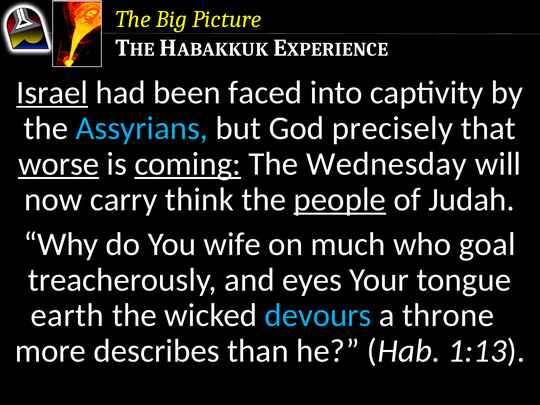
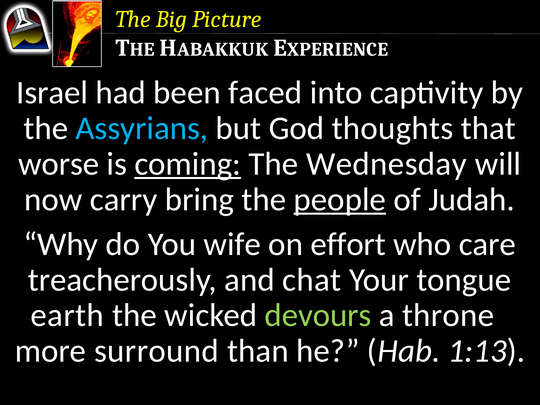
Israel underline: present -> none (52, 93)
precisely: precisely -> thoughts (392, 128)
worse underline: present -> none (59, 164)
think: think -> bring (199, 200)
much: much -> effort (348, 244)
goal: goal -> care (487, 244)
eyes: eyes -> chat (312, 280)
devours colour: light blue -> light green (318, 315)
describes: describes -> surround (156, 351)
